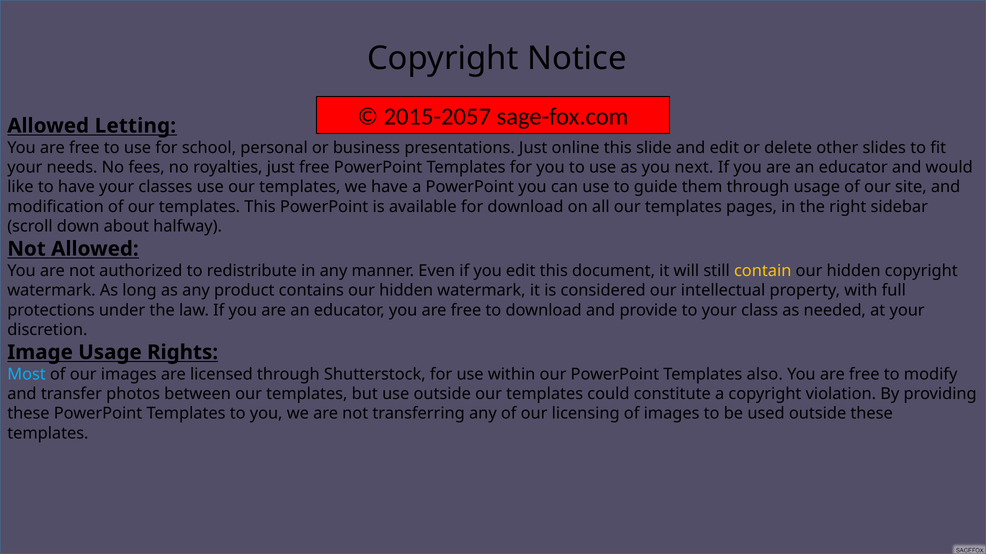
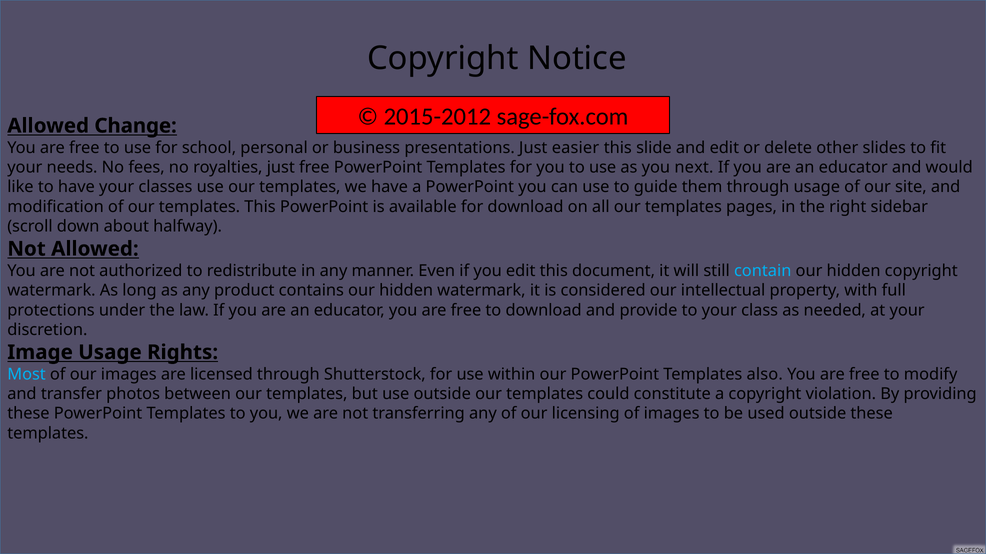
2015-2057: 2015-2057 -> 2015-2012 (437, 117)
Letting: Letting -> Change (136, 126)
online: online -> easier (575, 148)
contain colour: yellow -> light blue (763, 271)
